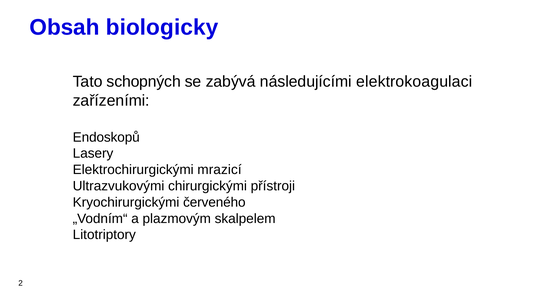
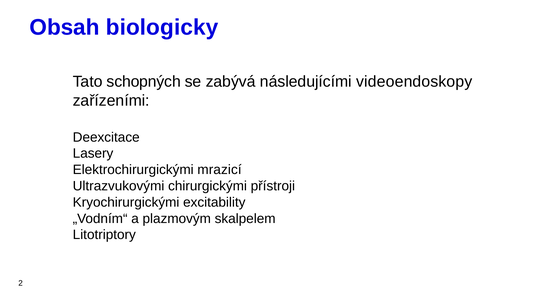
elektrokoagulaci: elektrokoagulaci -> videoendoskopy (414, 82)
Endoskopů: Endoskopů -> Deexcitace (106, 137)
červeného: červeného -> excitability (214, 202)
